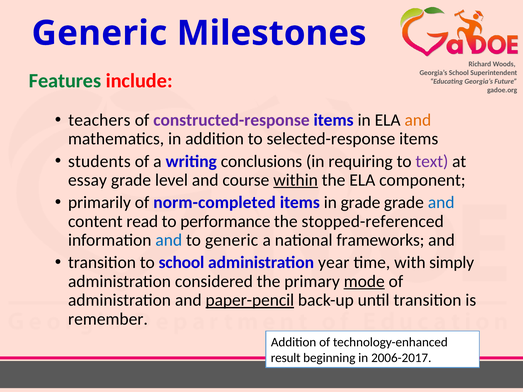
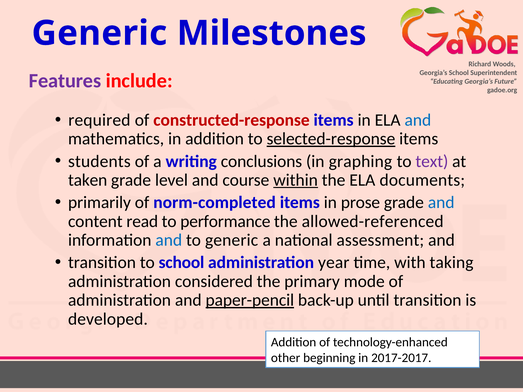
Features colour: green -> purple (65, 81)
teachers: teachers -> required (99, 120)
constructed-response colour: purple -> red (231, 120)
and colour: orange -> blue (418, 120)
selected-response underline: none -> present (331, 139)
requiring: requiring -> graphing (360, 161)
essay: essay -> taken (88, 180)
component: component -> documents (422, 180)
in grade: grade -> prose (360, 203)
stopped-referenced: stopped-referenced -> allowed-referenced (373, 221)
frameworks: frameworks -> assessment (380, 240)
simply: simply -> taking (452, 263)
mode underline: present -> none (364, 282)
remember: remember -> developed (108, 319)
result: result -> other (286, 358)
2006-2017: 2006-2017 -> 2017-2017 (401, 358)
